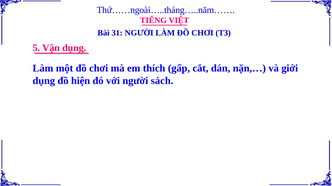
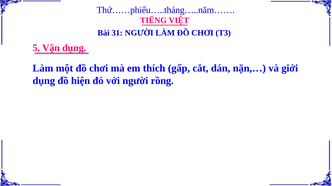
Thứ……ngoài…..tháng…..năm……: Thứ……ngoài…..tháng…..năm…… -> Thứ……phiếu…..tháng…..năm…… (166, 10)
sách: sách -> rồng (162, 81)
